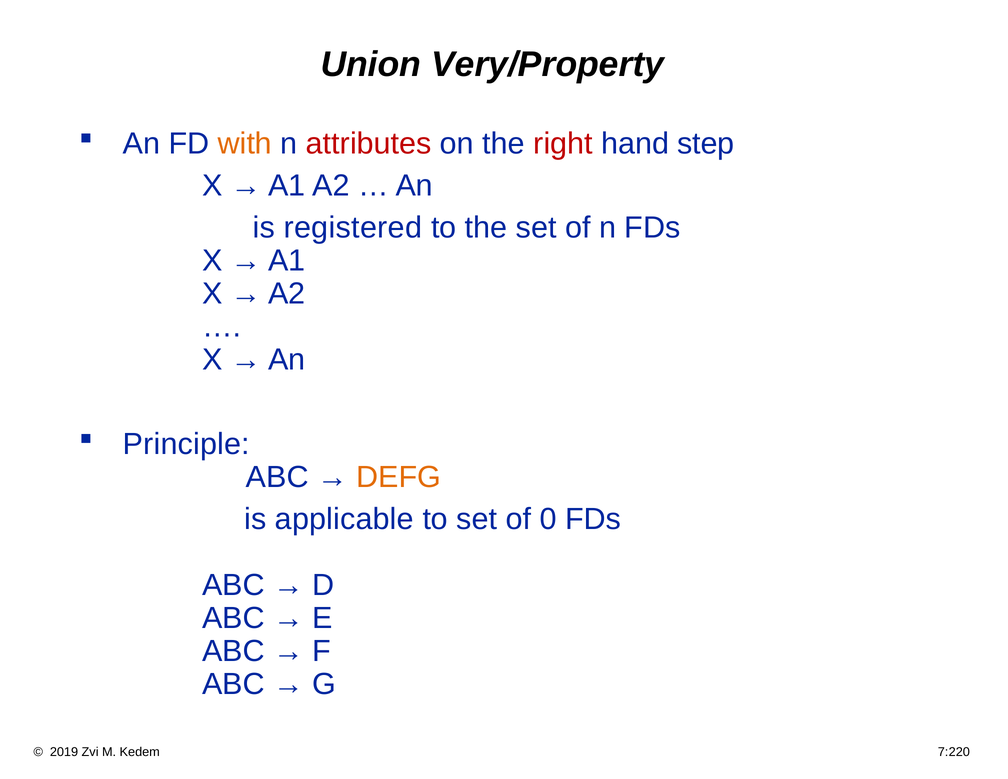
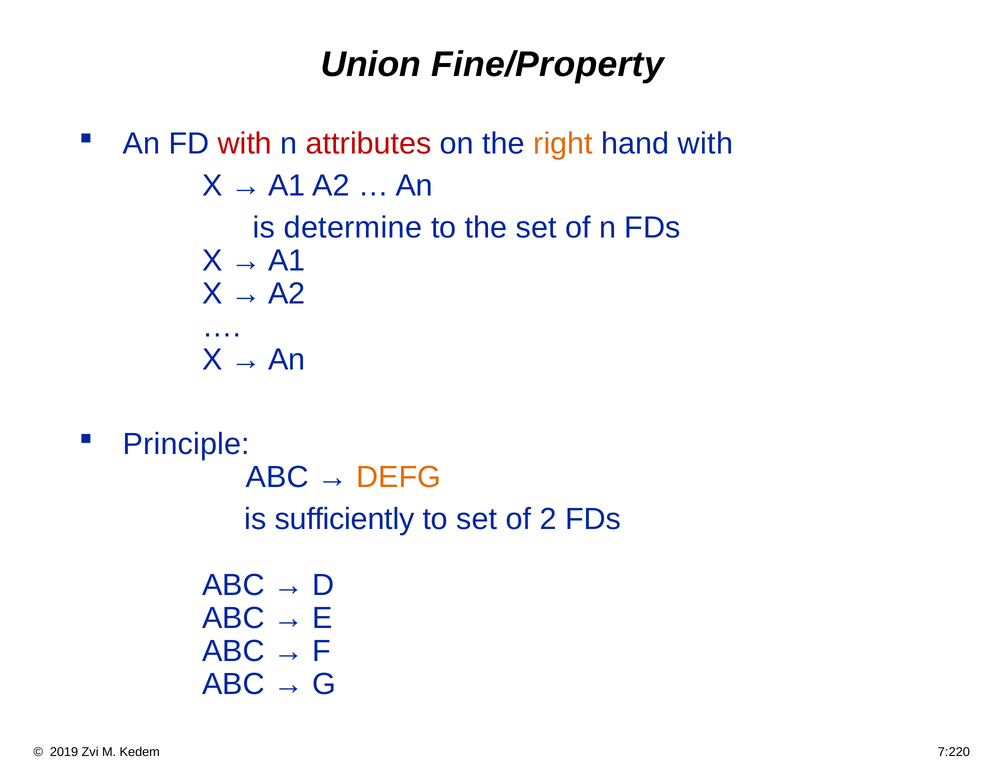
Very/Property: Very/Property -> Fine/Property (547, 65)
with colour: orange -> red (245, 144)
right colour: red -> orange (563, 144)
hand step: step -> with (706, 144)
registered: registered -> determine (353, 228)
applicable: applicable -> sufficiently (345, 519)
0: 0 -> 2 (548, 519)
